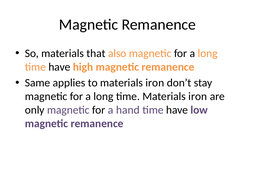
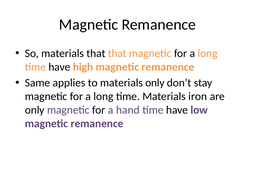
that also: also -> that (117, 53)
to materials iron: iron -> only (155, 83)
